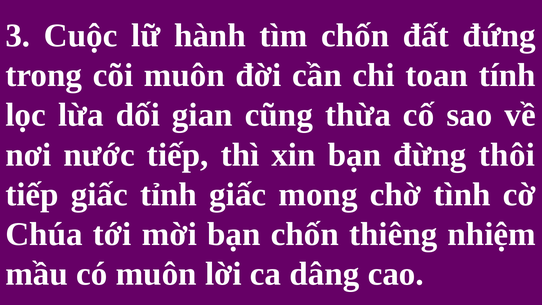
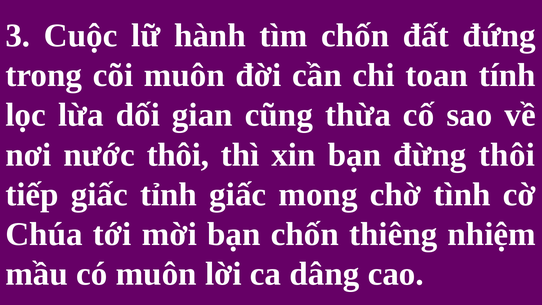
nước tiếp: tiếp -> thôi (178, 155)
